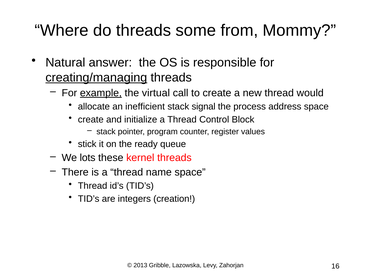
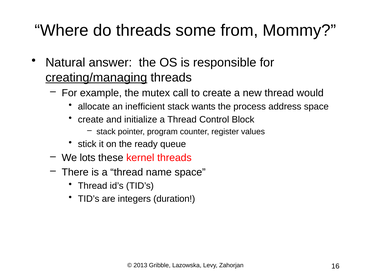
example underline: present -> none (101, 93)
virtual: virtual -> mutex (156, 93)
signal: signal -> wants (204, 107)
creation: creation -> duration (174, 199)
